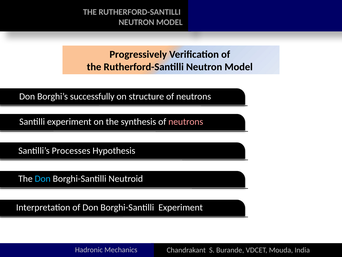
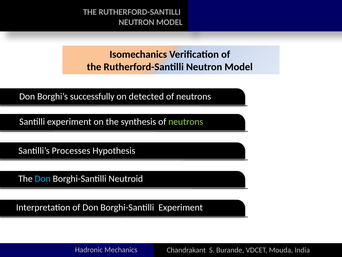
Progressively: Progressively -> Isomechanics (138, 54)
structure: structure -> detected (146, 96)
neutrons colour: pink -> light green (186, 122)
